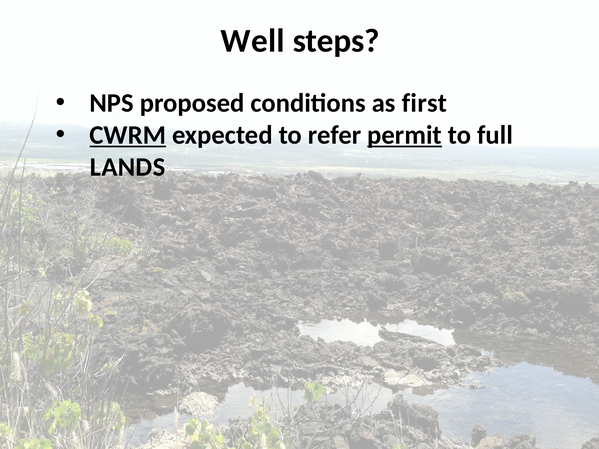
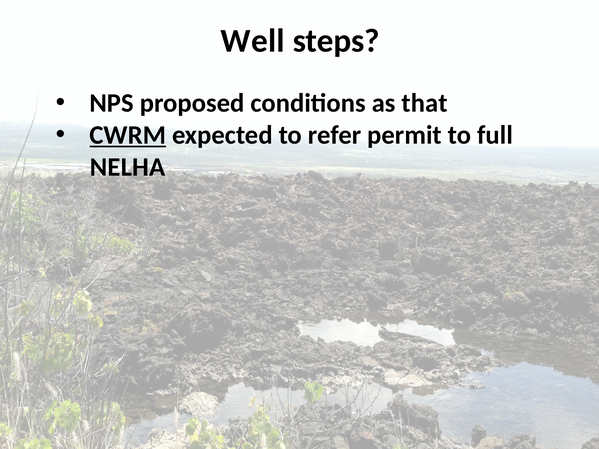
first: first -> that (425, 103)
permit underline: present -> none (405, 135)
LANDS: LANDS -> NELHA (128, 167)
